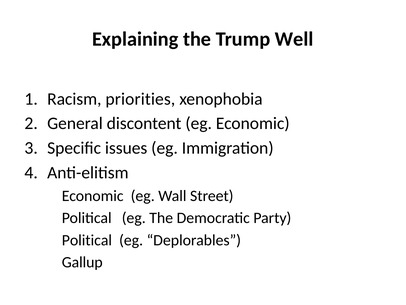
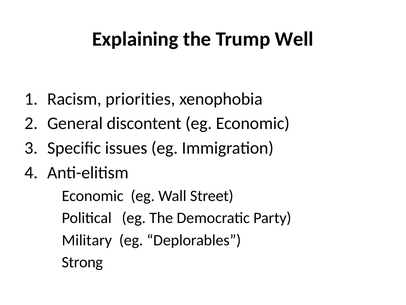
Political: Political -> Military (87, 240)
Gallup: Gallup -> Strong (82, 262)
